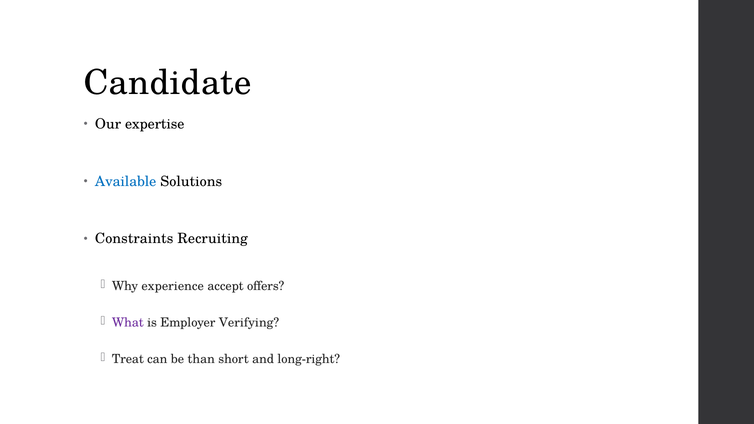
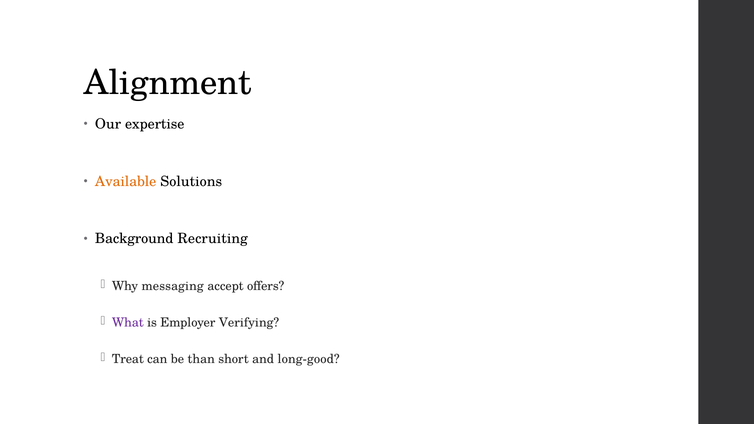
Candidate: Candidate -> Alignment (168, 83)
Available colour: blue -> orange (126, 182)
Constraints: Constraints -> Background (134, 239)
experience: experience -> messaging (173, 286)
long-right: long-right -> long-good (309, 359)
